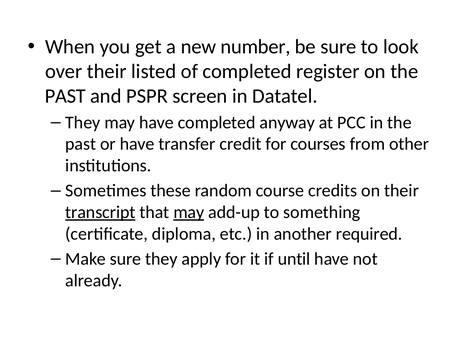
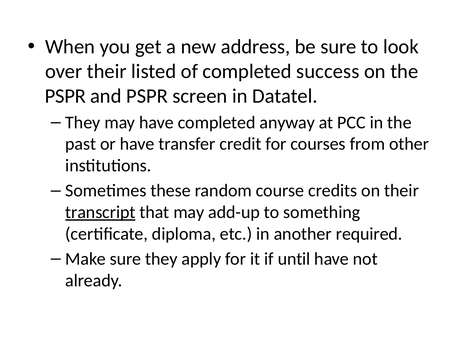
number: number -> address (256, 47)
register: register -> success (328, 72)
PAST: PAST -> PSPR (65, 96)
may underline: present -> none (189, 213)
